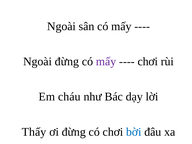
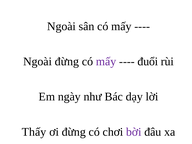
chơi: chơi -> đuổi (148, 61)
cháu: cháu -> ngày (69, 97)
bời colour: blue -> purple (134, 132)
